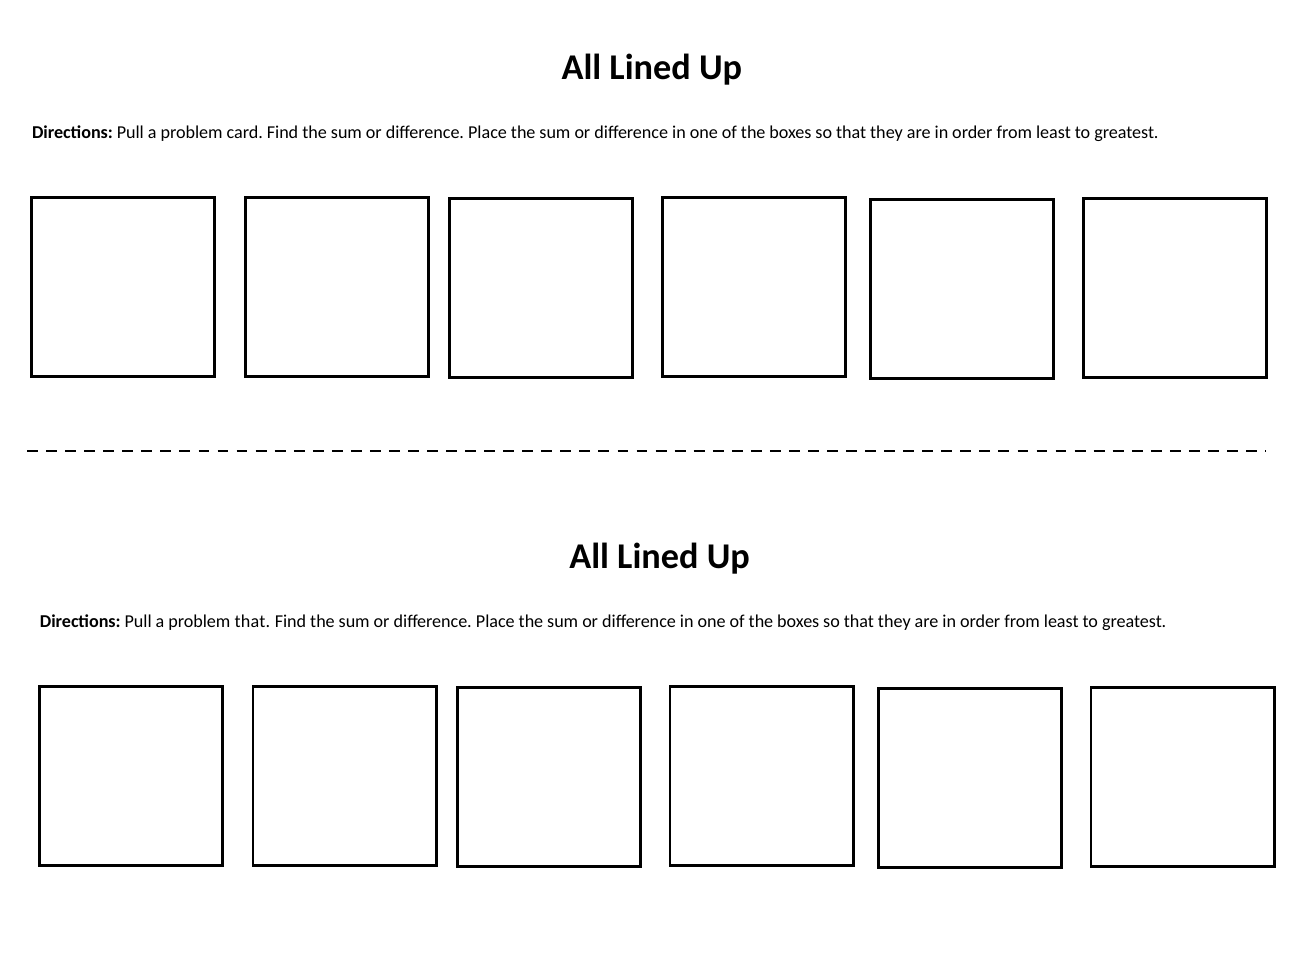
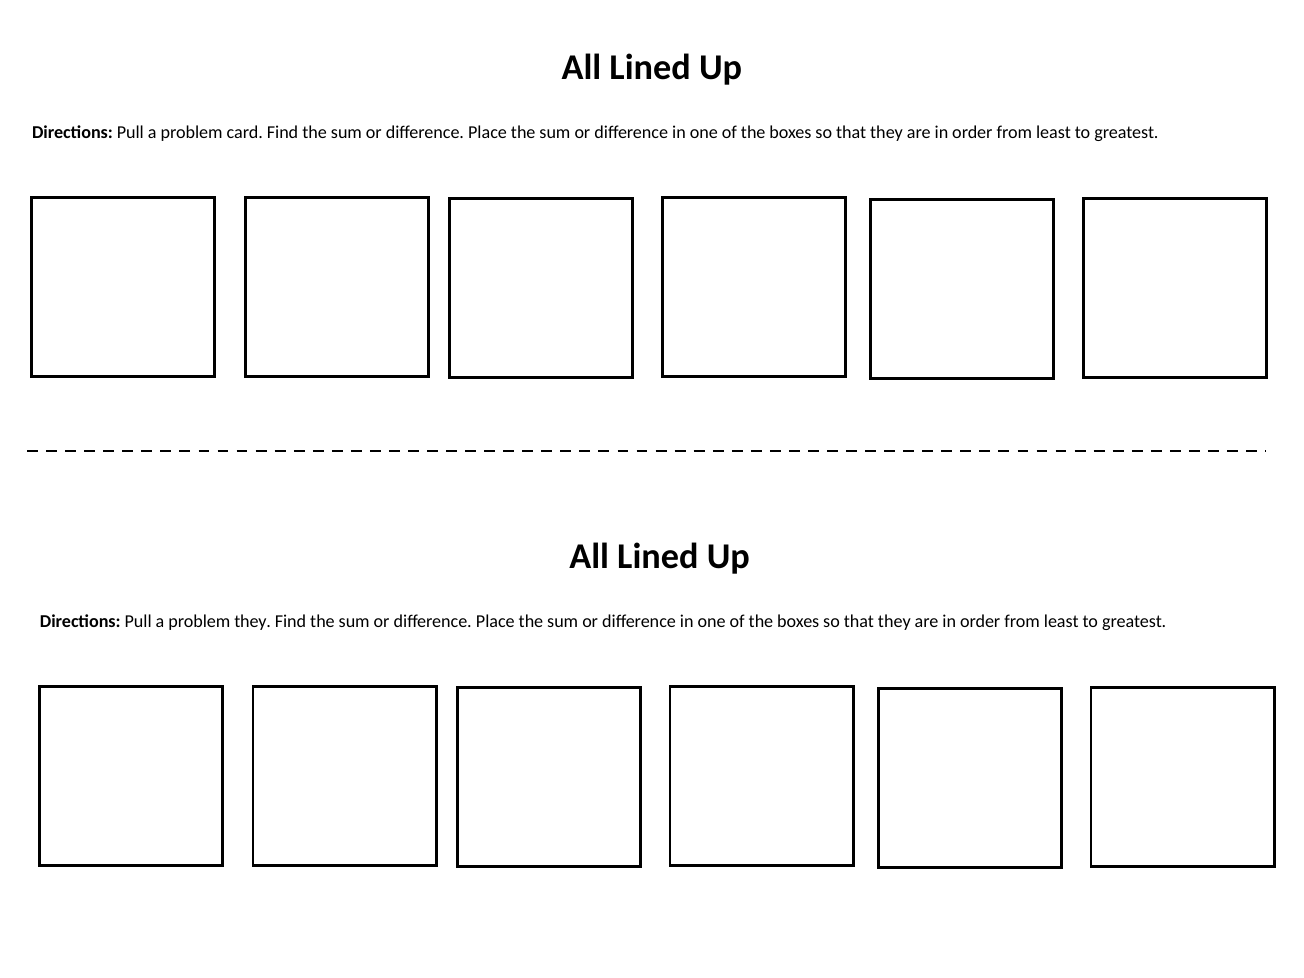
problem that: that -> they (253, 621)
